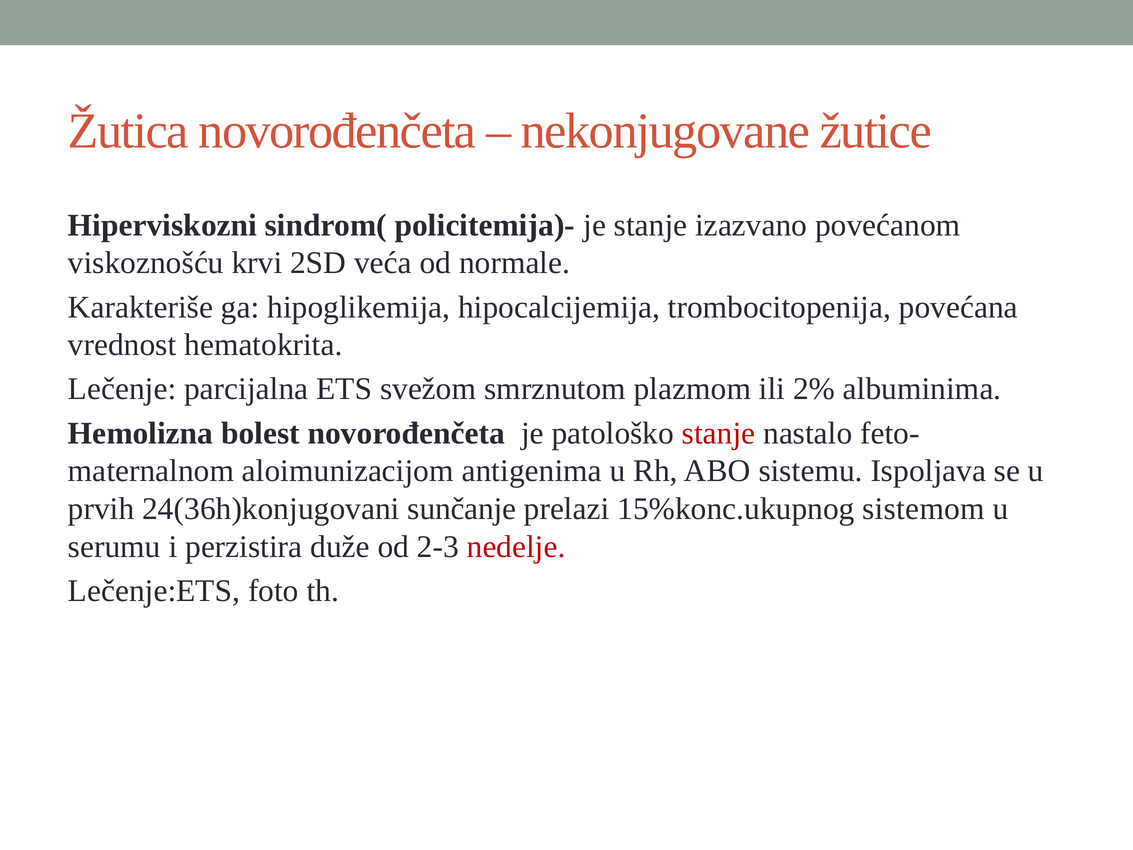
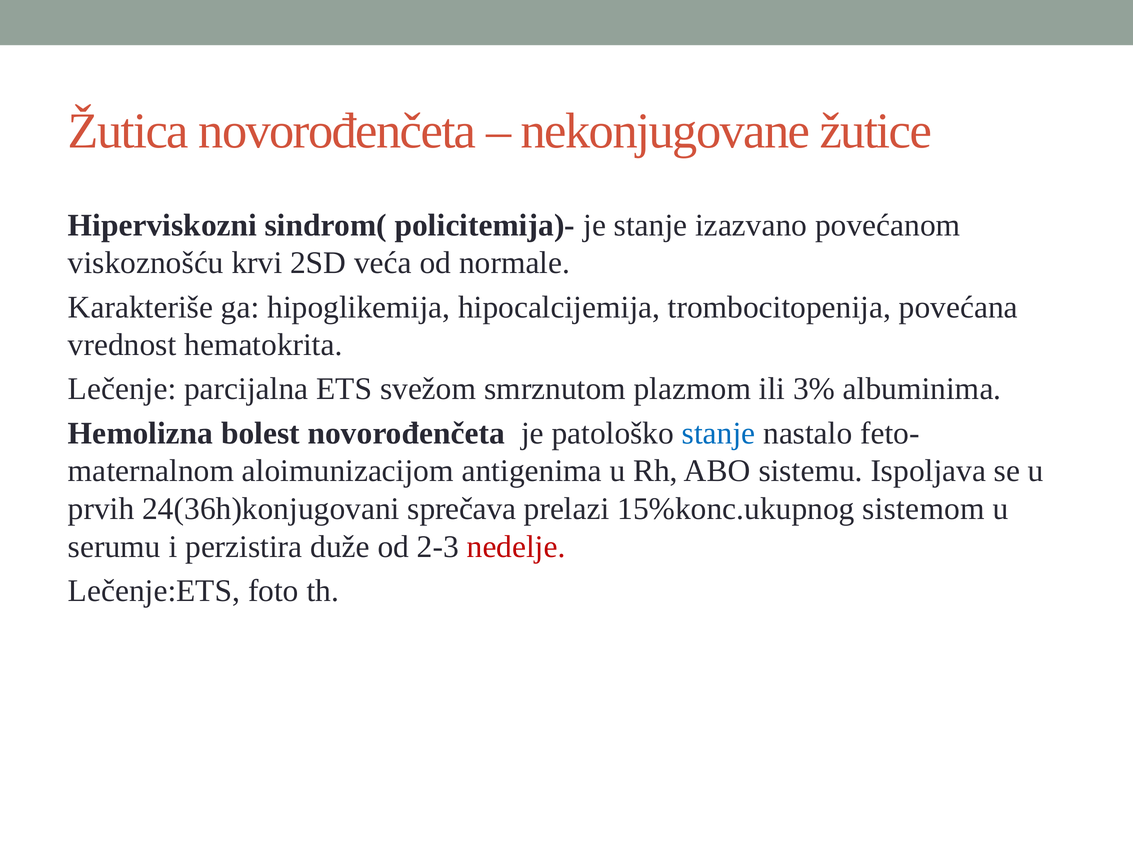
2%: 2% -> 3% (814, 389)
stanje colour: red -> blue (719, 433)
sunčanje: sunčanje -> sprečava (462, 509)
